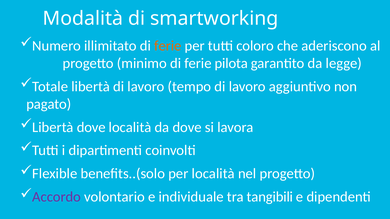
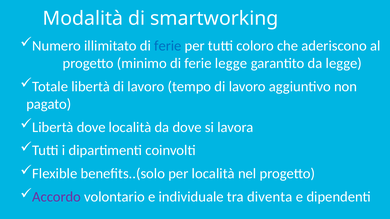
ferie colour: orange -> blue (168, 46)
ferie pilota: pilota -> legge (231, 63)
tangibili: tangibili -> diventa (270, 197)
